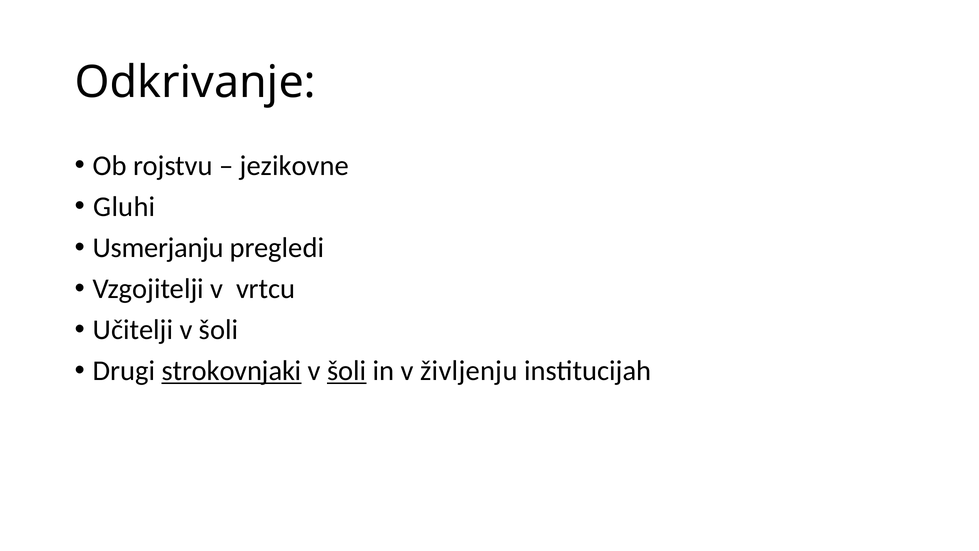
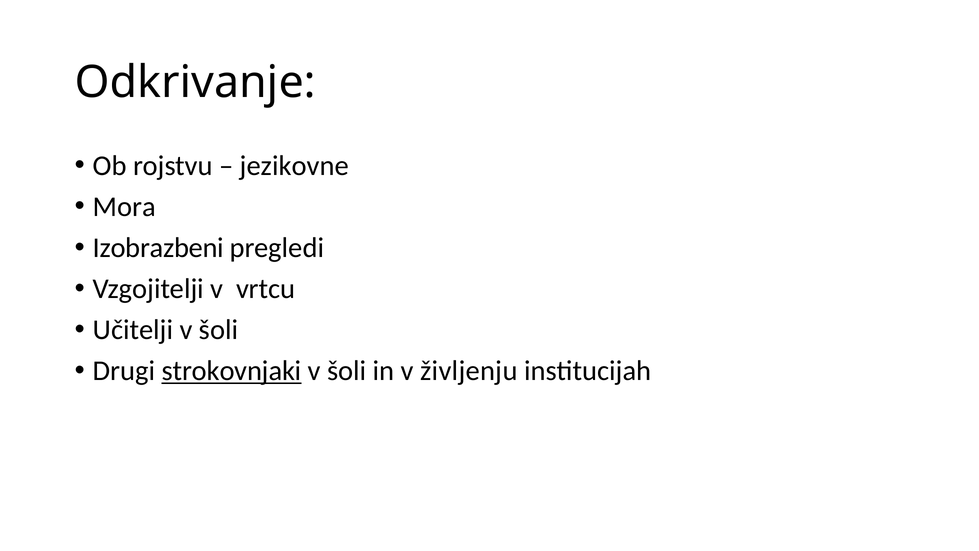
Gluhi: Gluhi -> Mora (125, 207)
Usmerjanju: Usmerjanju -> Izobrazbeni (158, 248)
šoli underline: present -> none (347, 371)
